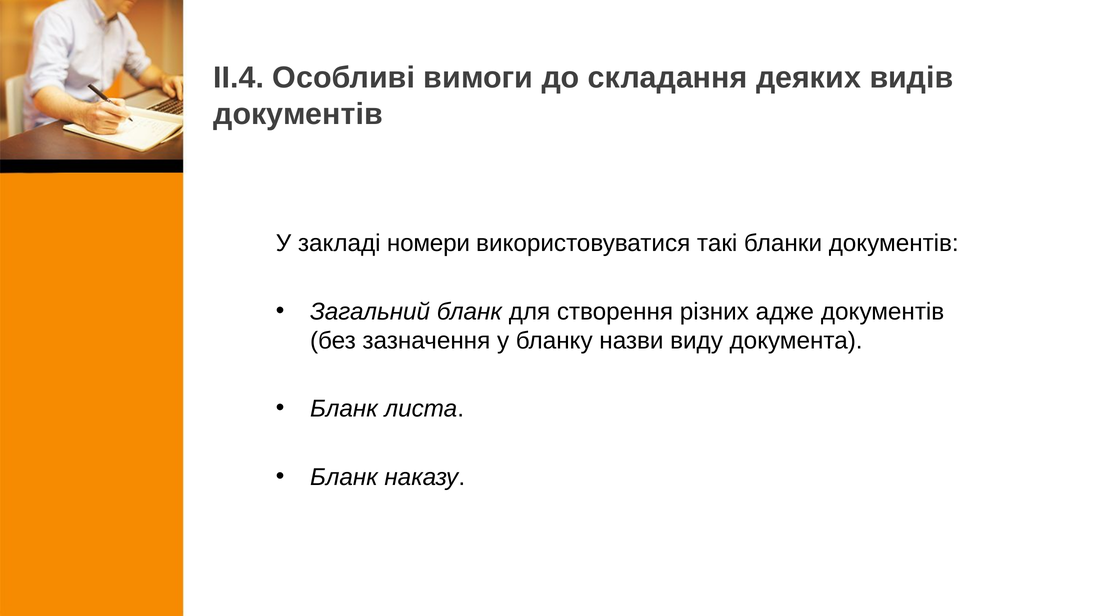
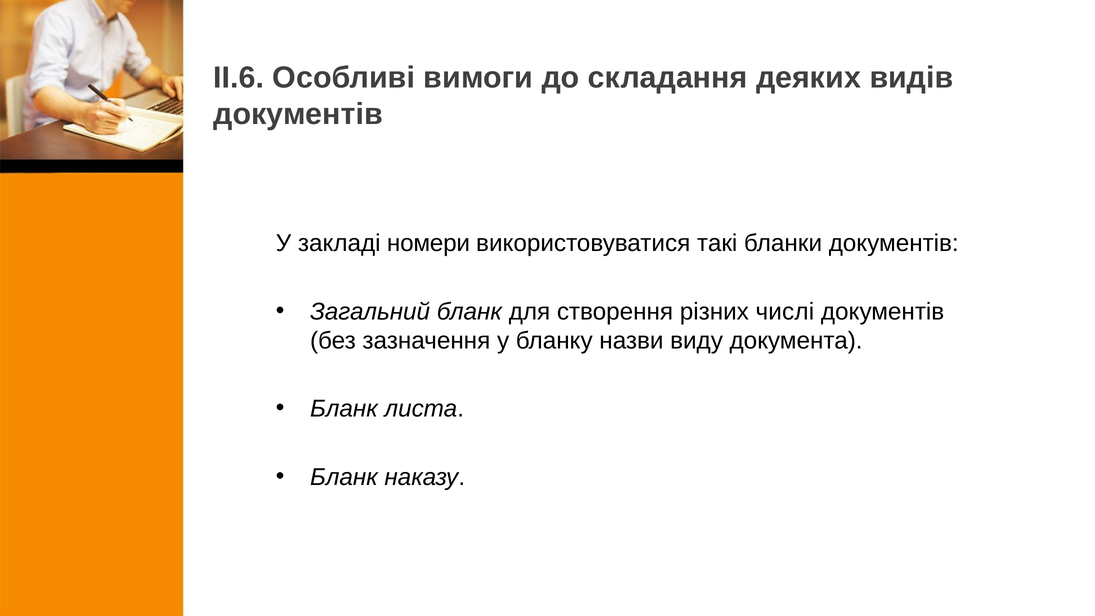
ІІ.4: ІІ.4 -> ІІ.6 (239, 77)
адже: адже -> числі (785, 312)
